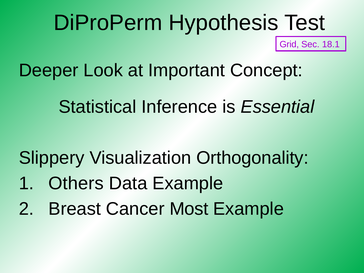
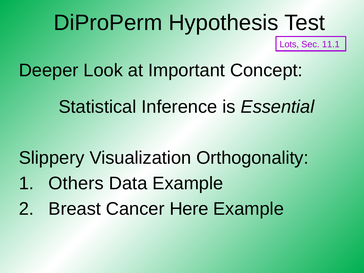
Grid: Grid -> Lots (289, 44)
18.1: 18.1 -> 11.1 (331, 44)
Most: Most -> Here (189, 209)
